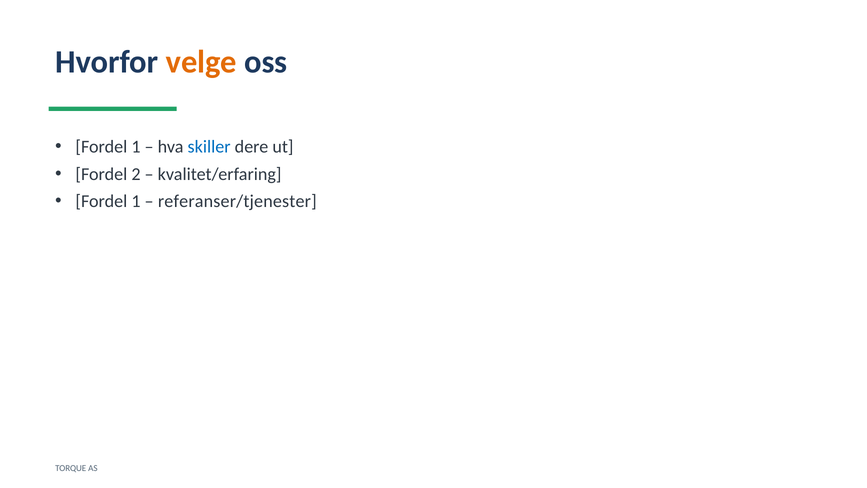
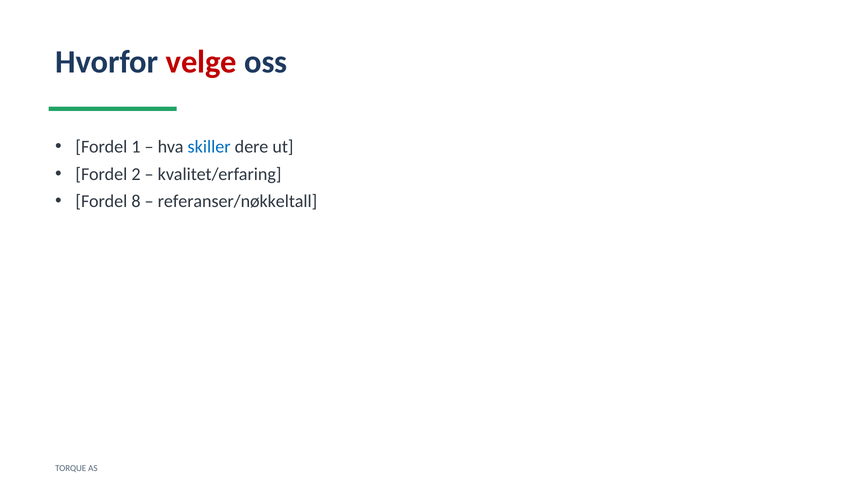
velge colour: orange -> red (201, 62)
1: 1 -> 8 (136, 201)
referanser/tjenester: referanser/tjenester -> referanser/nøkkeltall (237, 201)
